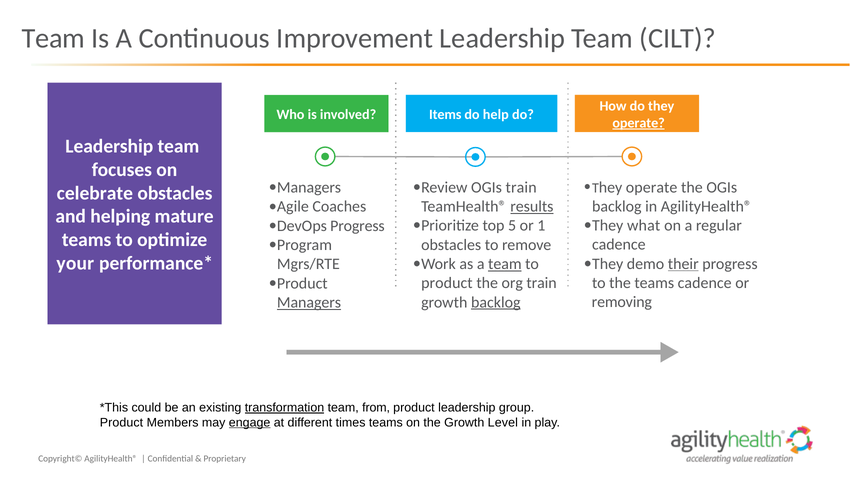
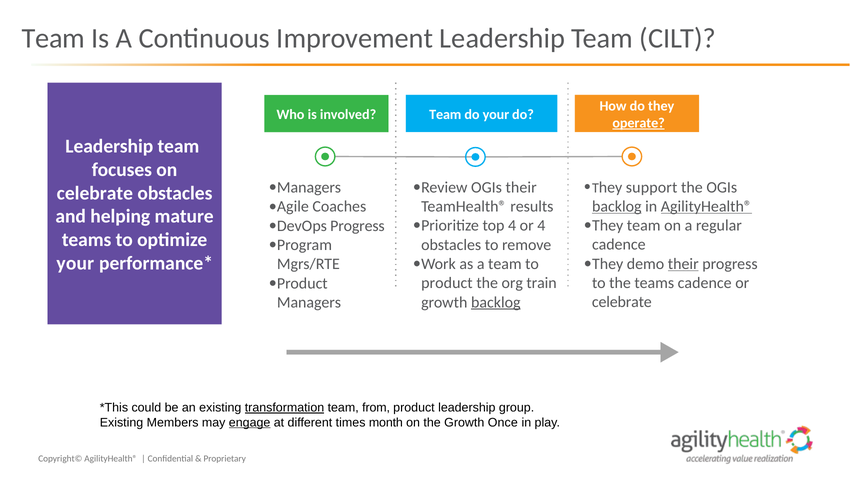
involved Items: Items -> Team (445, 114)
do help: help -> your (496, 114)
OGIs train: train -> their (521, 187)
operate: operate -> support (652, 187)
backlog underline: none -> present (617, 206)
AgilityHealth® underline: none -> present (706, 206)
results underline: present -> none (532, 206)
They what: what -> team (644, 225)
top 5: 5 -> 4 (512, 225)
or 1: 1 -> 4 (541, 225)
team underline: present -> none (505, 264)
removing: removing -> celebrate (622, 302)
Managers underline: present -> none (309, 302)
Product: Product -> Existing (122, 422)
times teams: teams -> month (386, 422)
Level: Level -> Once (503, 422)
